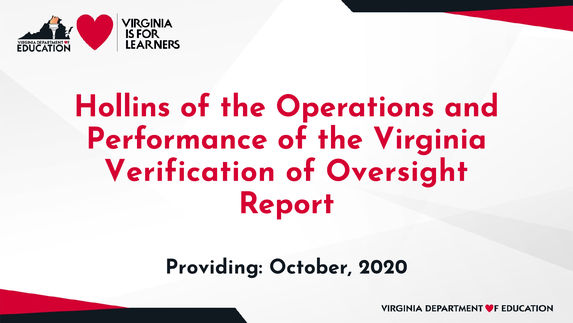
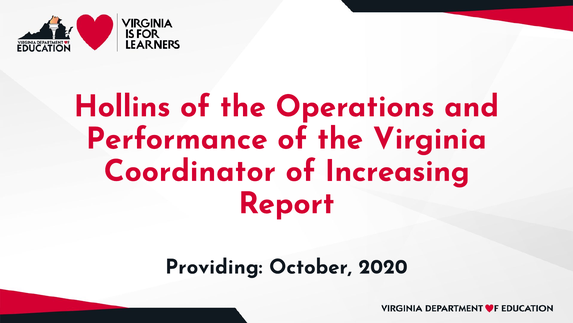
Verification: Verification -> Coordinator (190, 171)
Oversight: Oversight -> Increasing (397, 171)
